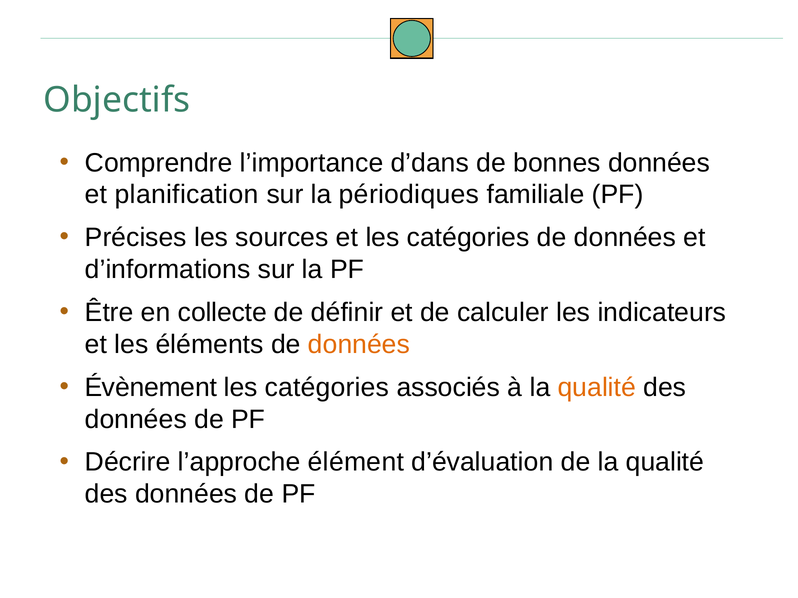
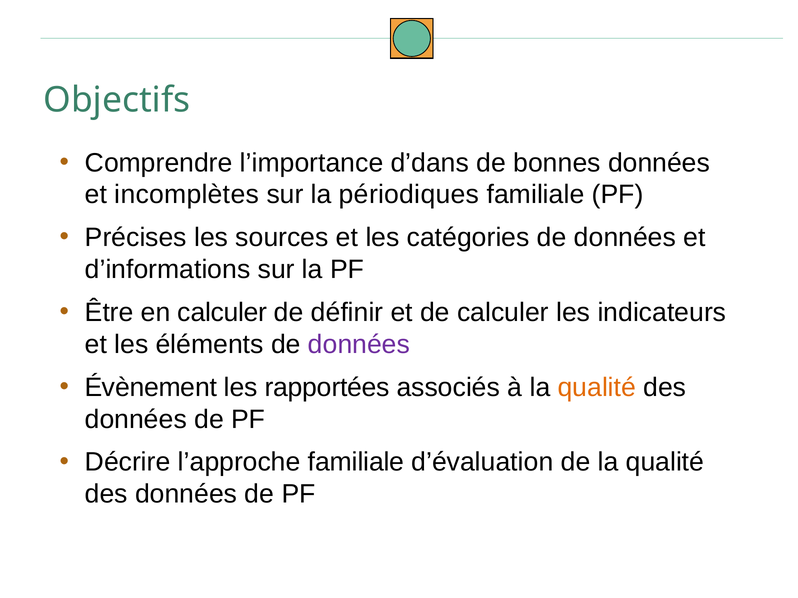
planification: planification -> incomplètes (187, 195)
en collecte: collecte -> calculer (222, 313)
données colour: orange -> purple (359, 345)
catégories: catégories -> rapportées (327, 388)
l’approche élément: élément -> familiale (356, 463)
